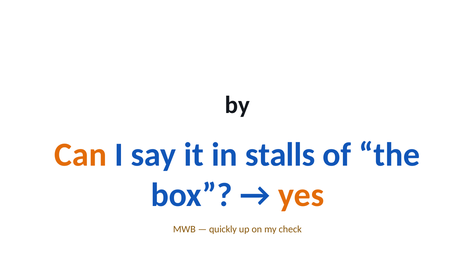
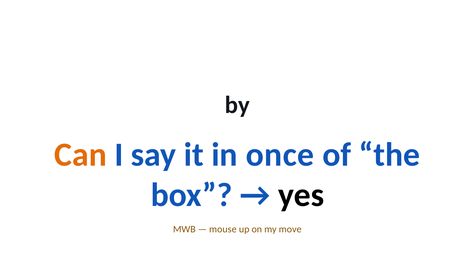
stalls: stalls -> once (280, 155)
yes colour: orange -> black (301, 195)
quickly: quickly -> mouse (223, 229)
check: check -> move (290, 229)
